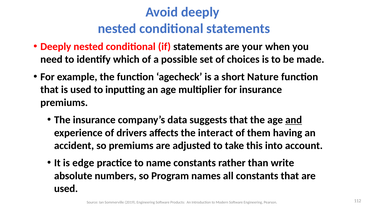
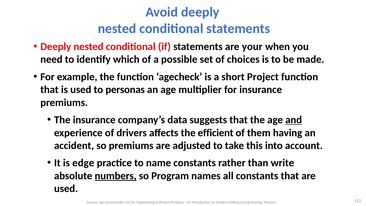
Nature: Nature -> Project (263, 77)
inputting: inputting -> personas (125, 90)
interact: interact -> efficient (216, 133)
numbers underline: none -> present (116, 176)
